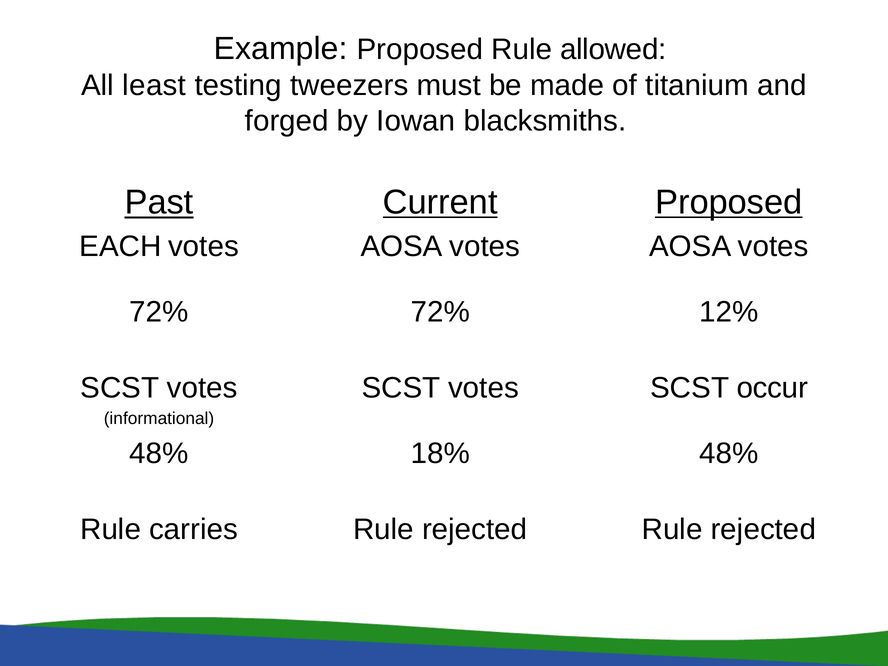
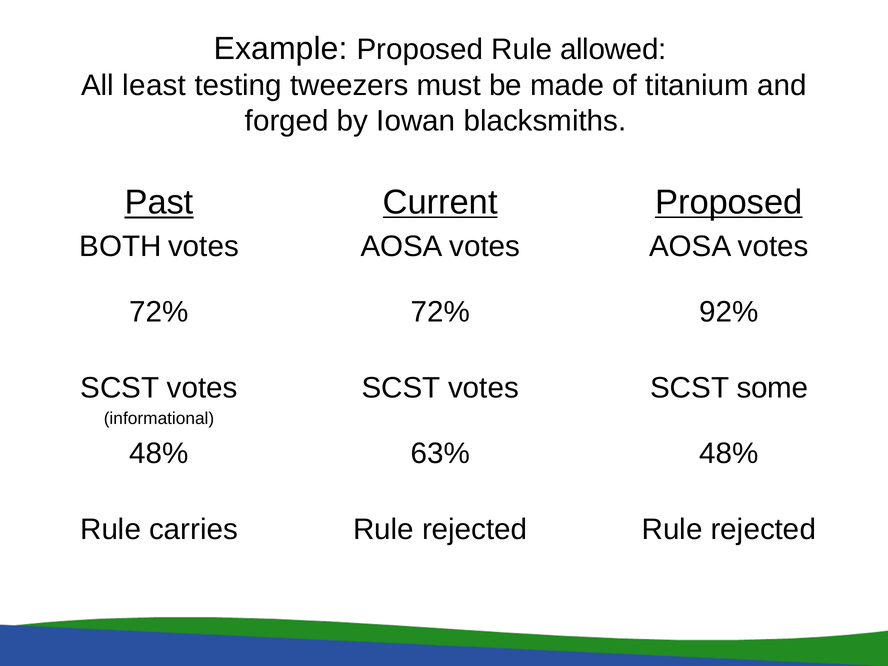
EACH: EACH -> BOTH (120, 246)
12%: 12% -> 92% (729, 312)
occur: occur -> some (772, 388)
18%: 18% -> 63% (440, 453)
